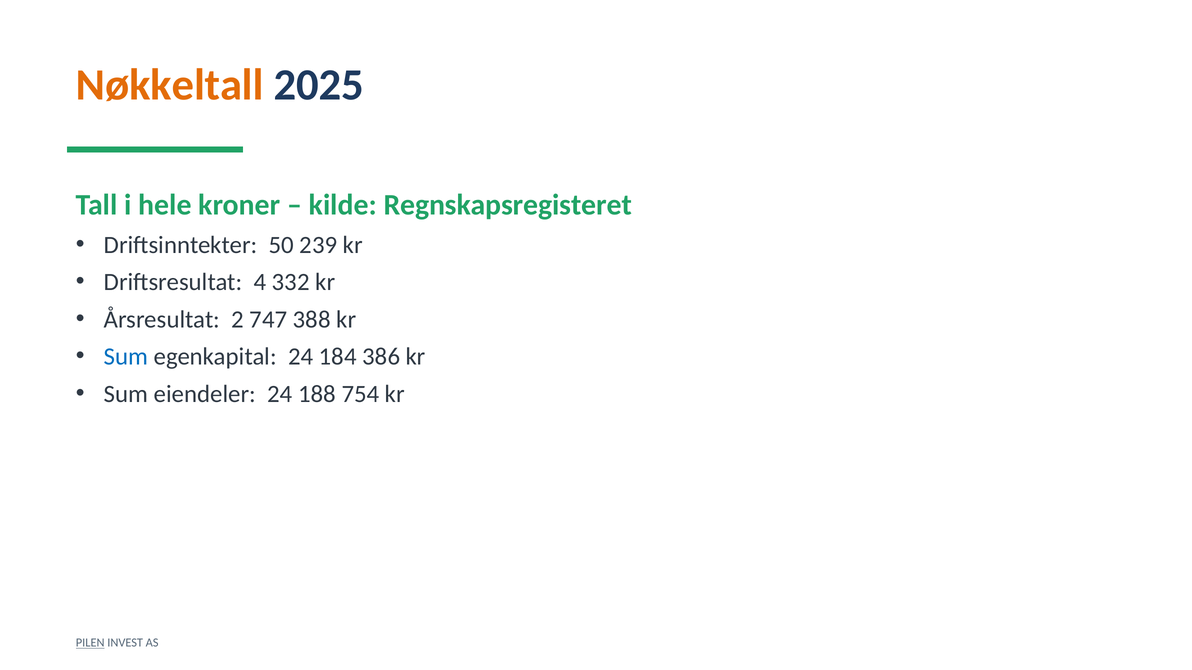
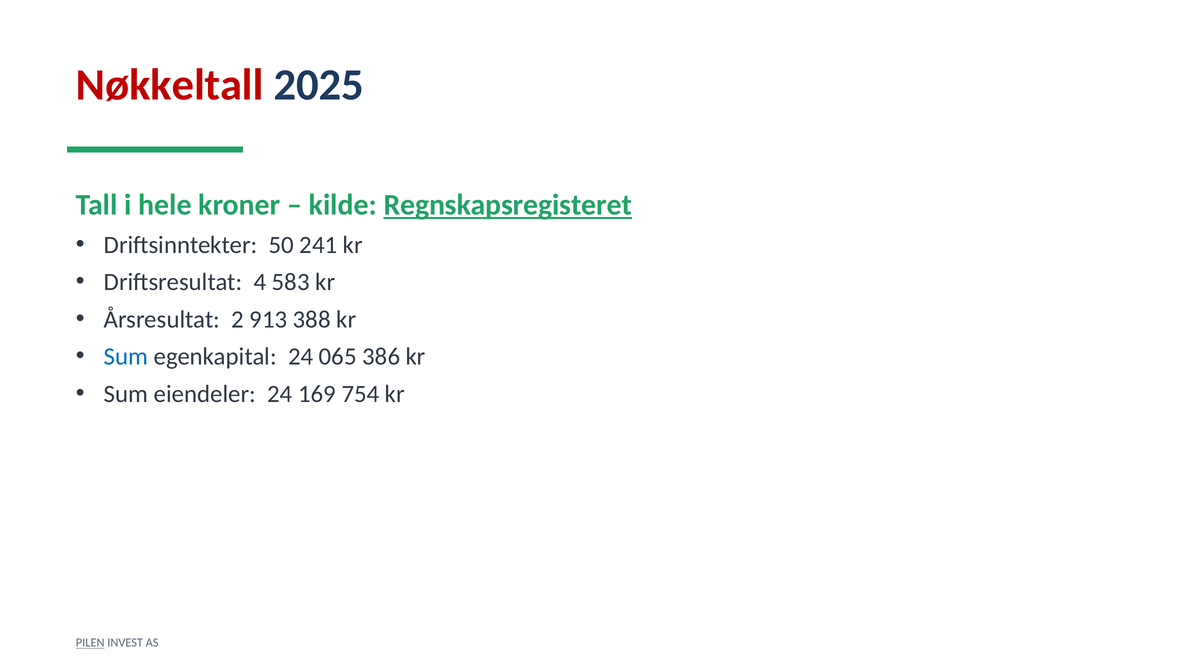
Nøkkeltall colour: orange -> red (170, 85)
Regnskapsregisteret underline: none -> present (508, 205)
239: 239 -> 241 (318, 245)
332: 332 -> 583 (291, 282)
747: 747 -> 913 (268, 320)
184: 184 -> 065 (338, 357)
188: 188 -> 169 (317, 394)
